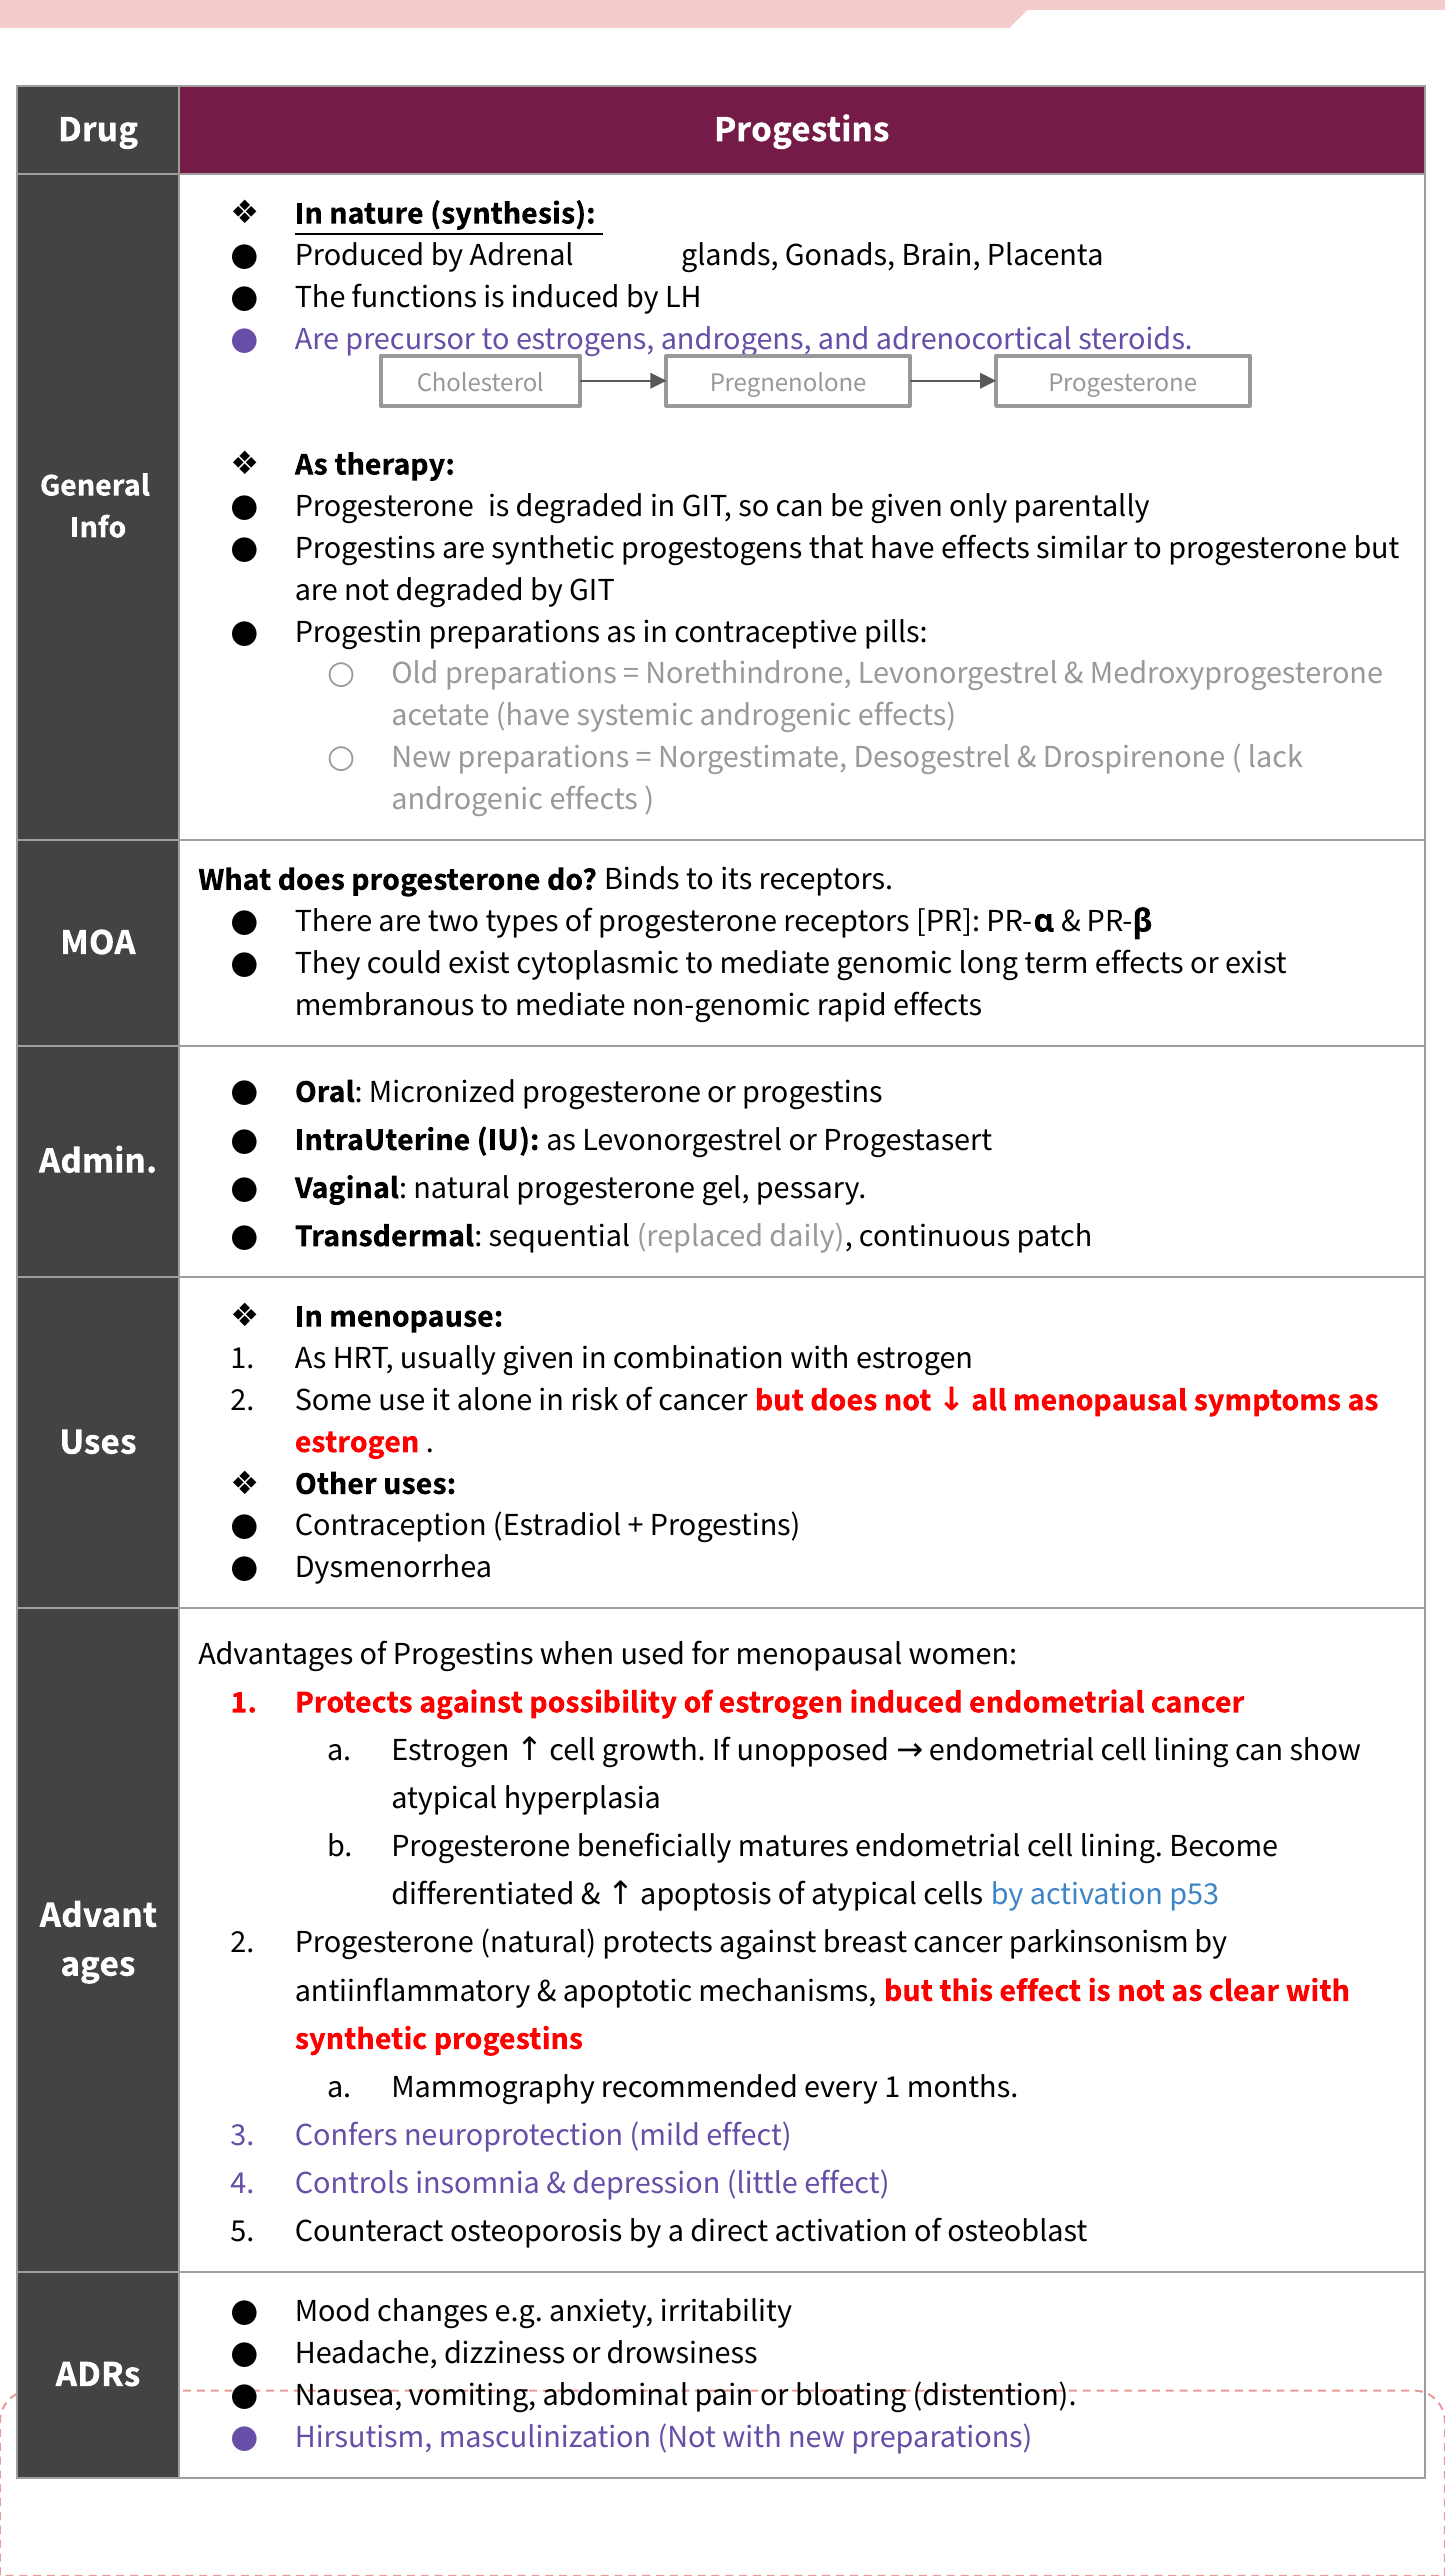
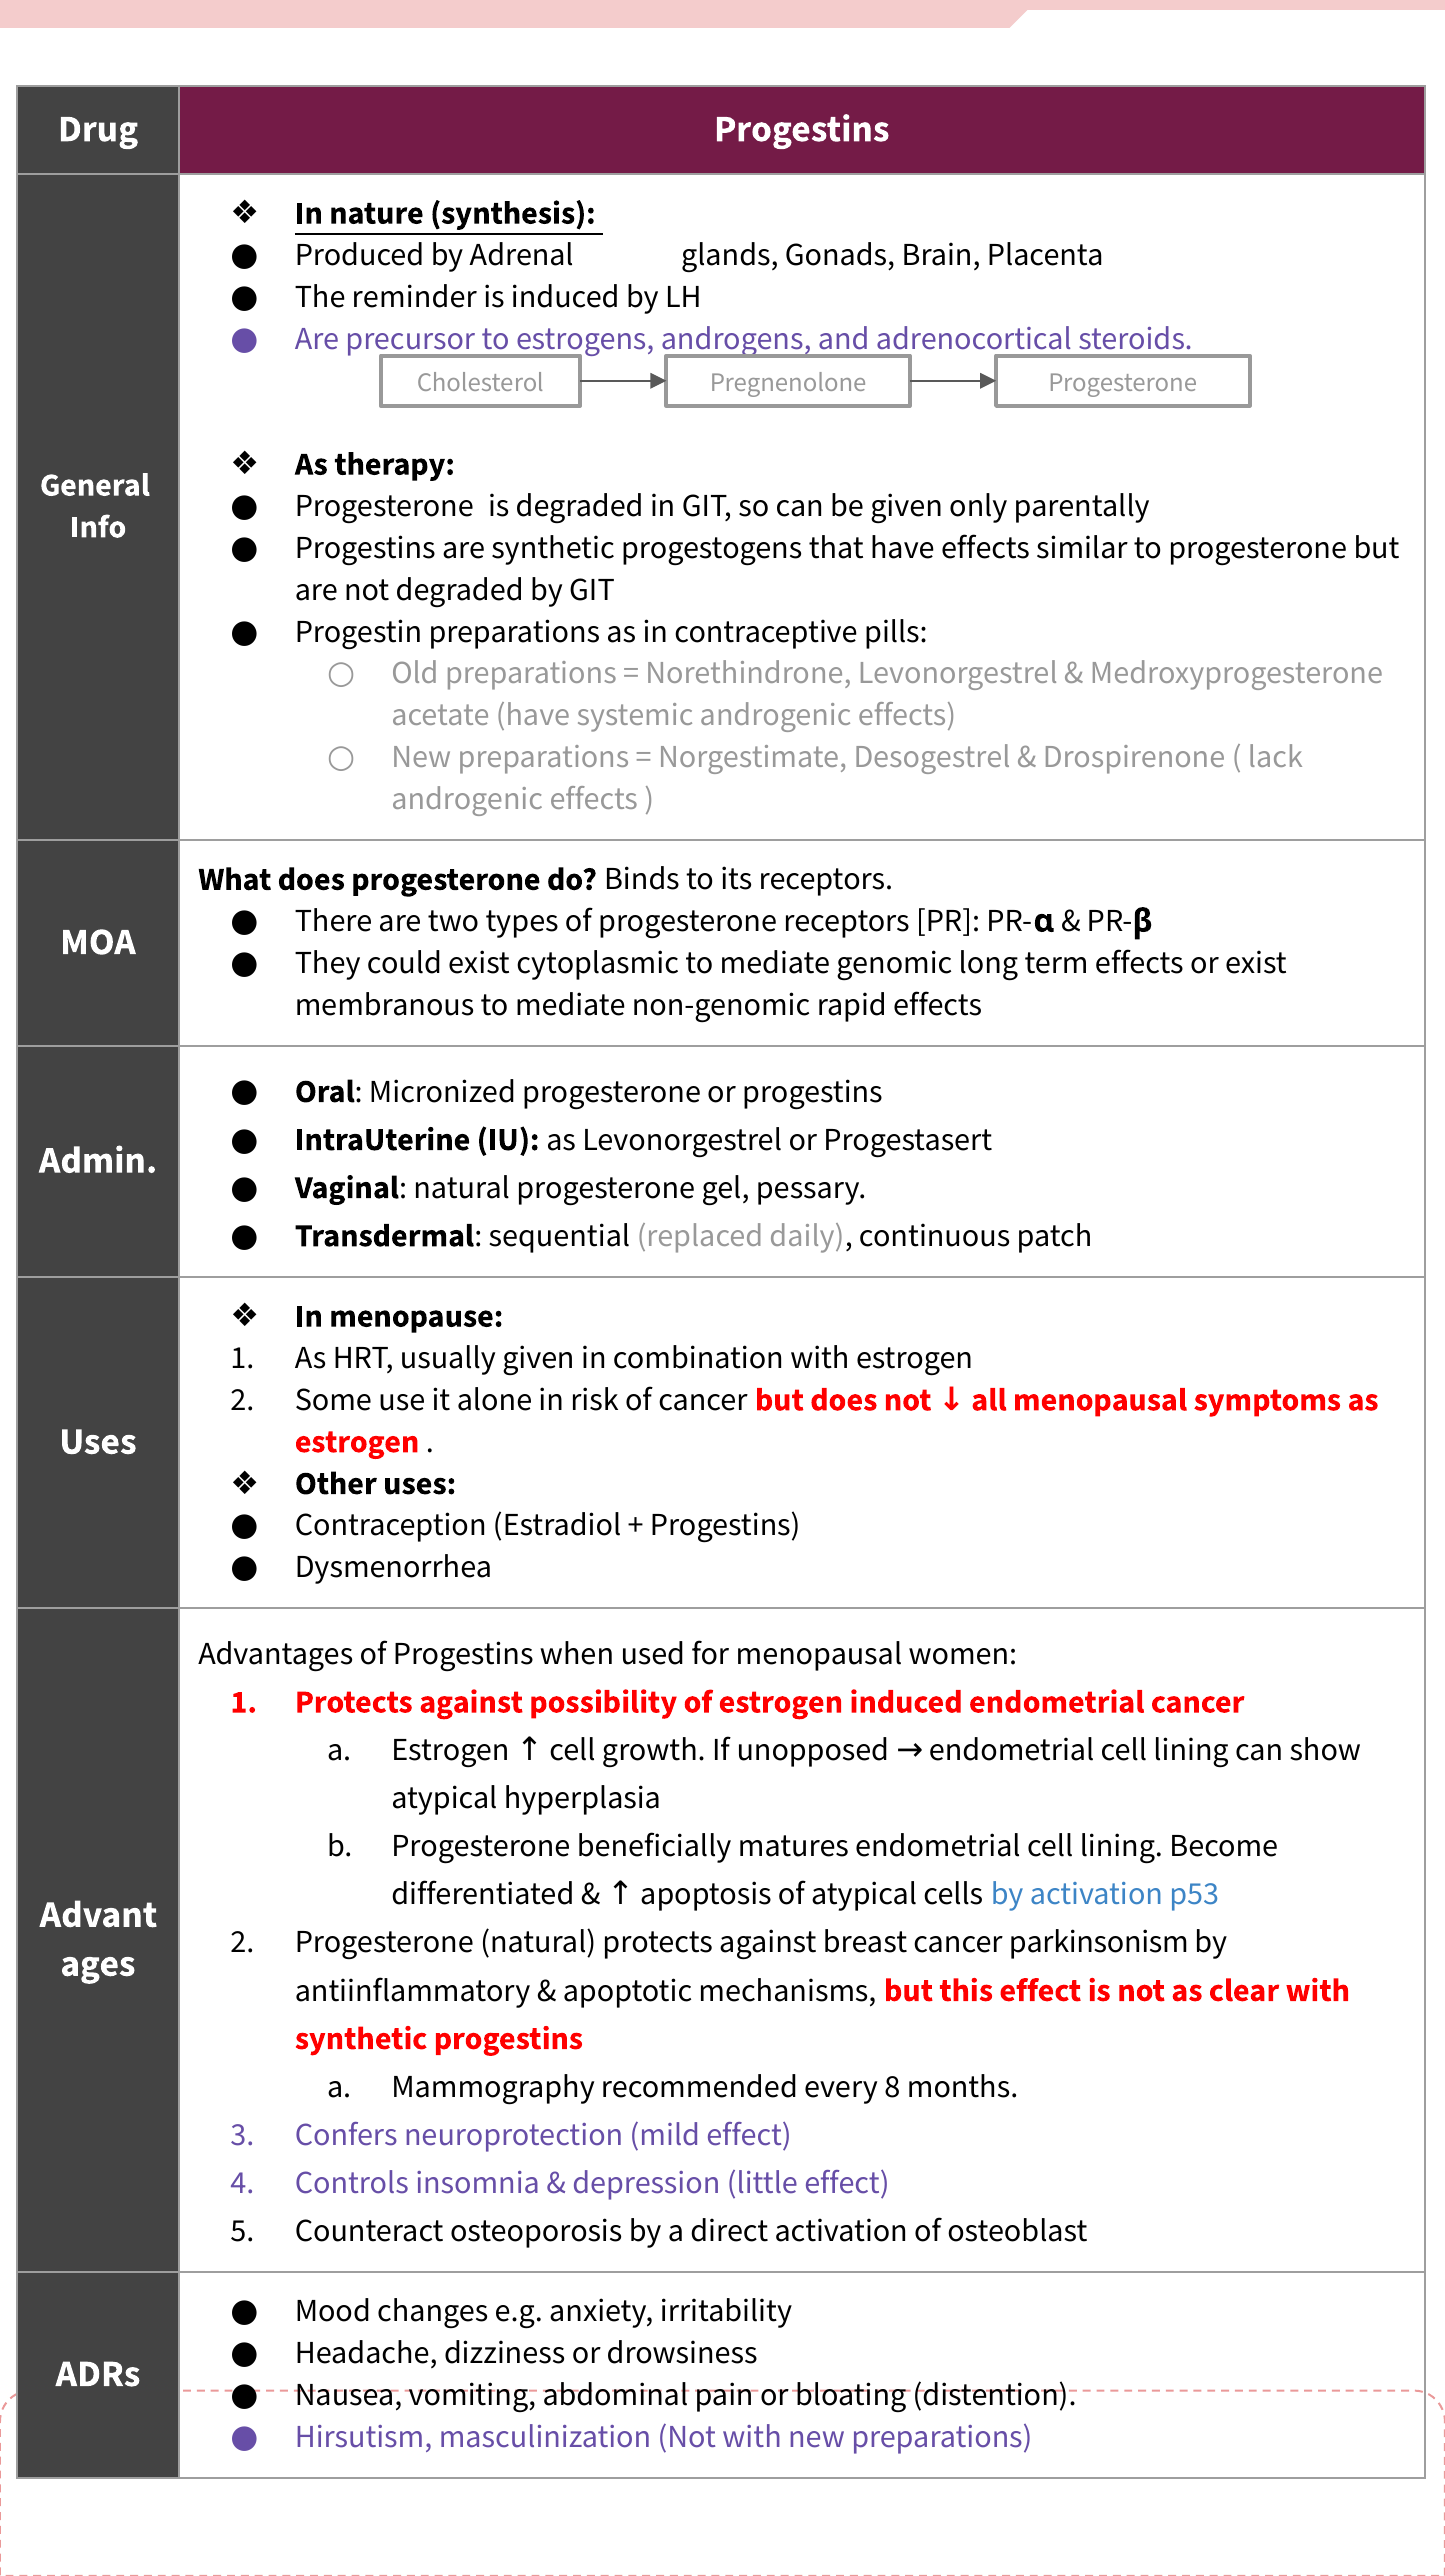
functions: functions -> reminder (414, 297)
every 1: 1 -> 8 (892, 2086)
